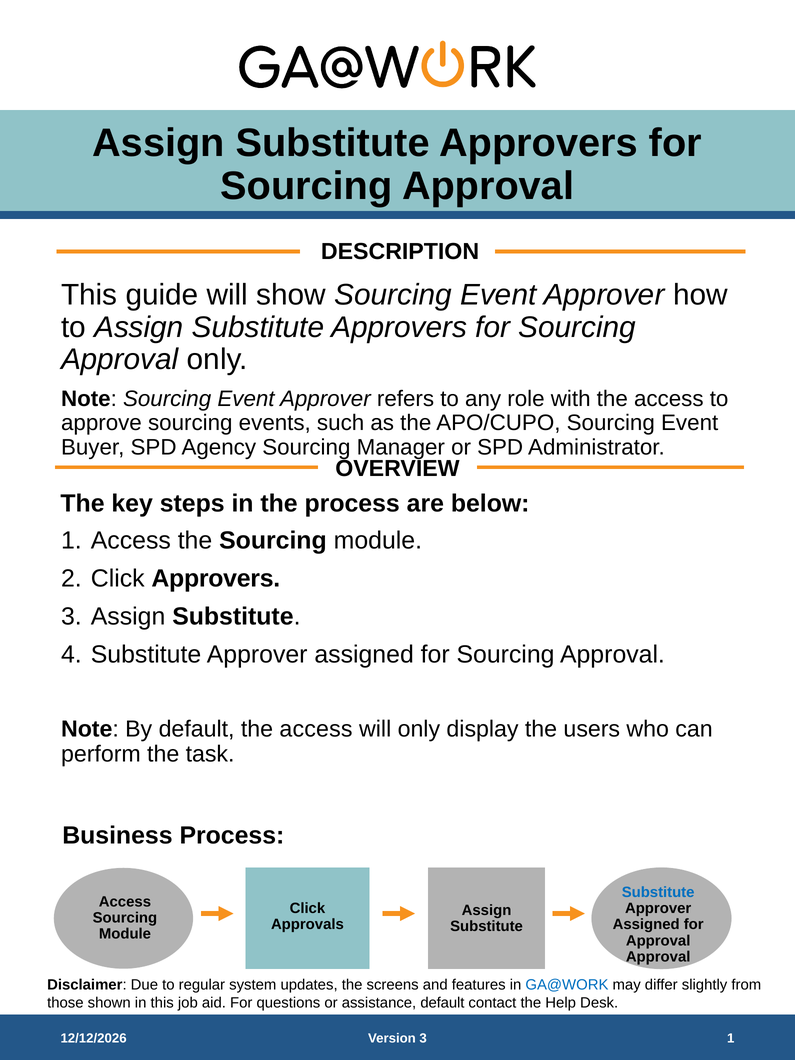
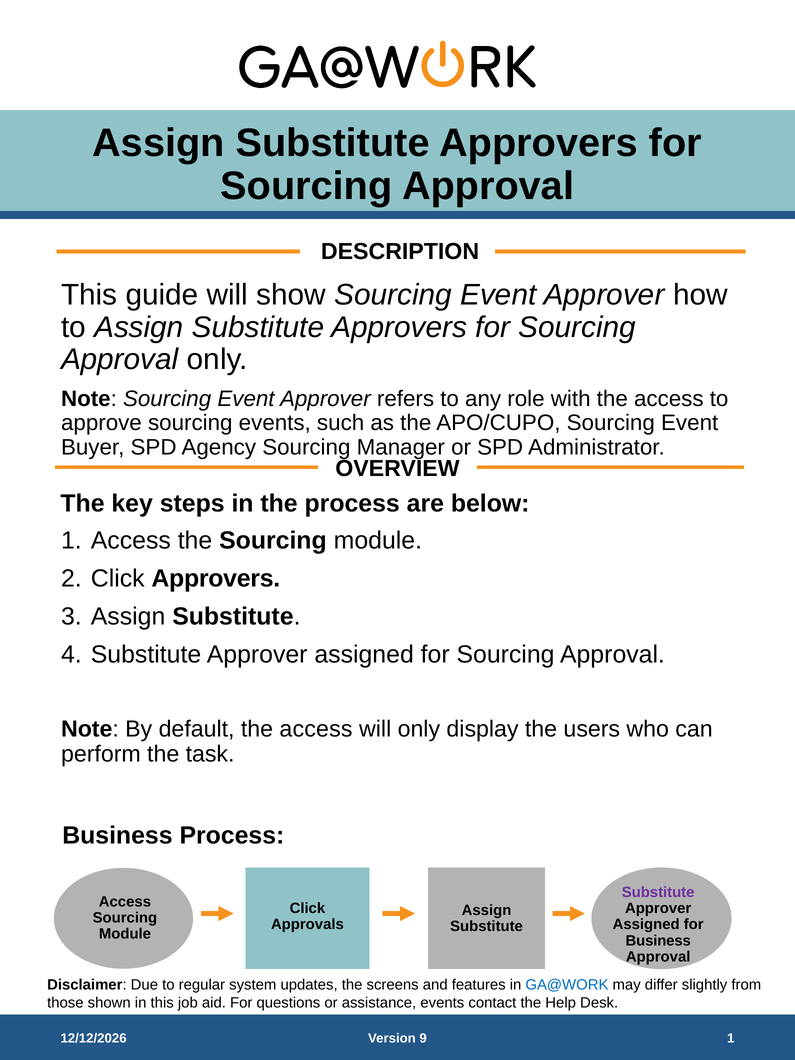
Substitute colour: blue -> purple (658, 892)
Approval: Approval -> Business (658, 941)
assistance default: default -> events (442, 1003)
Version 3: 3 -> 9 (423, 1038)
